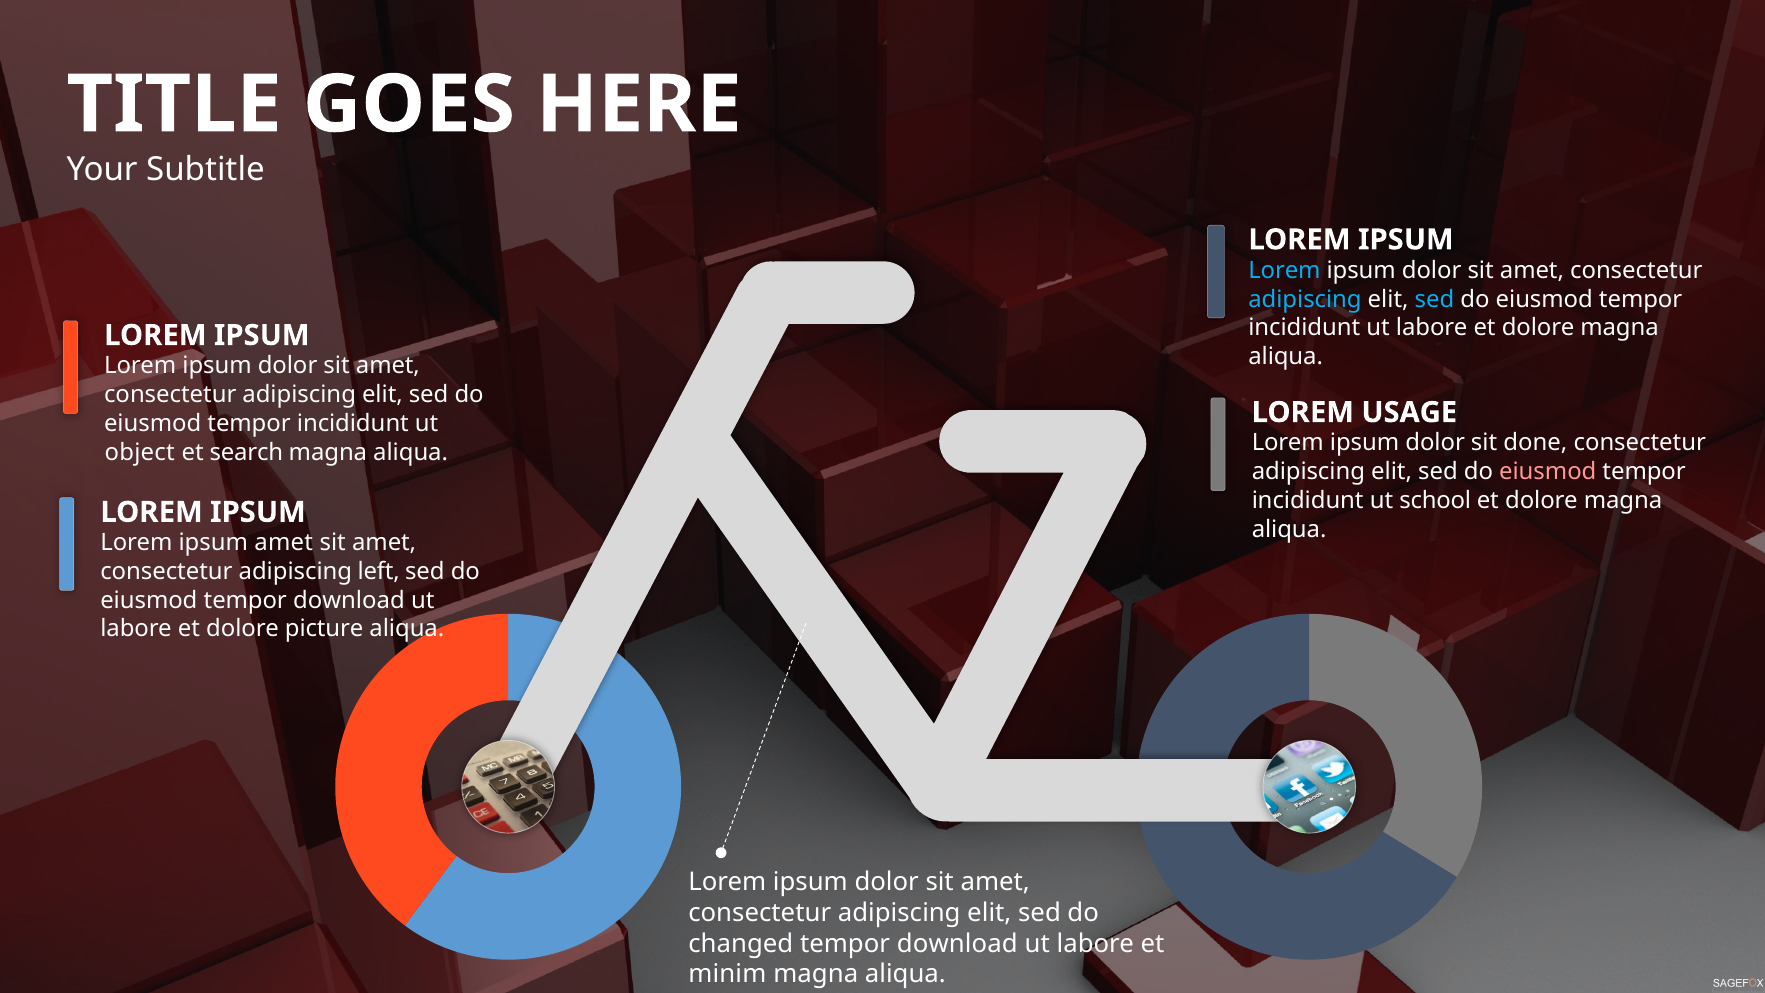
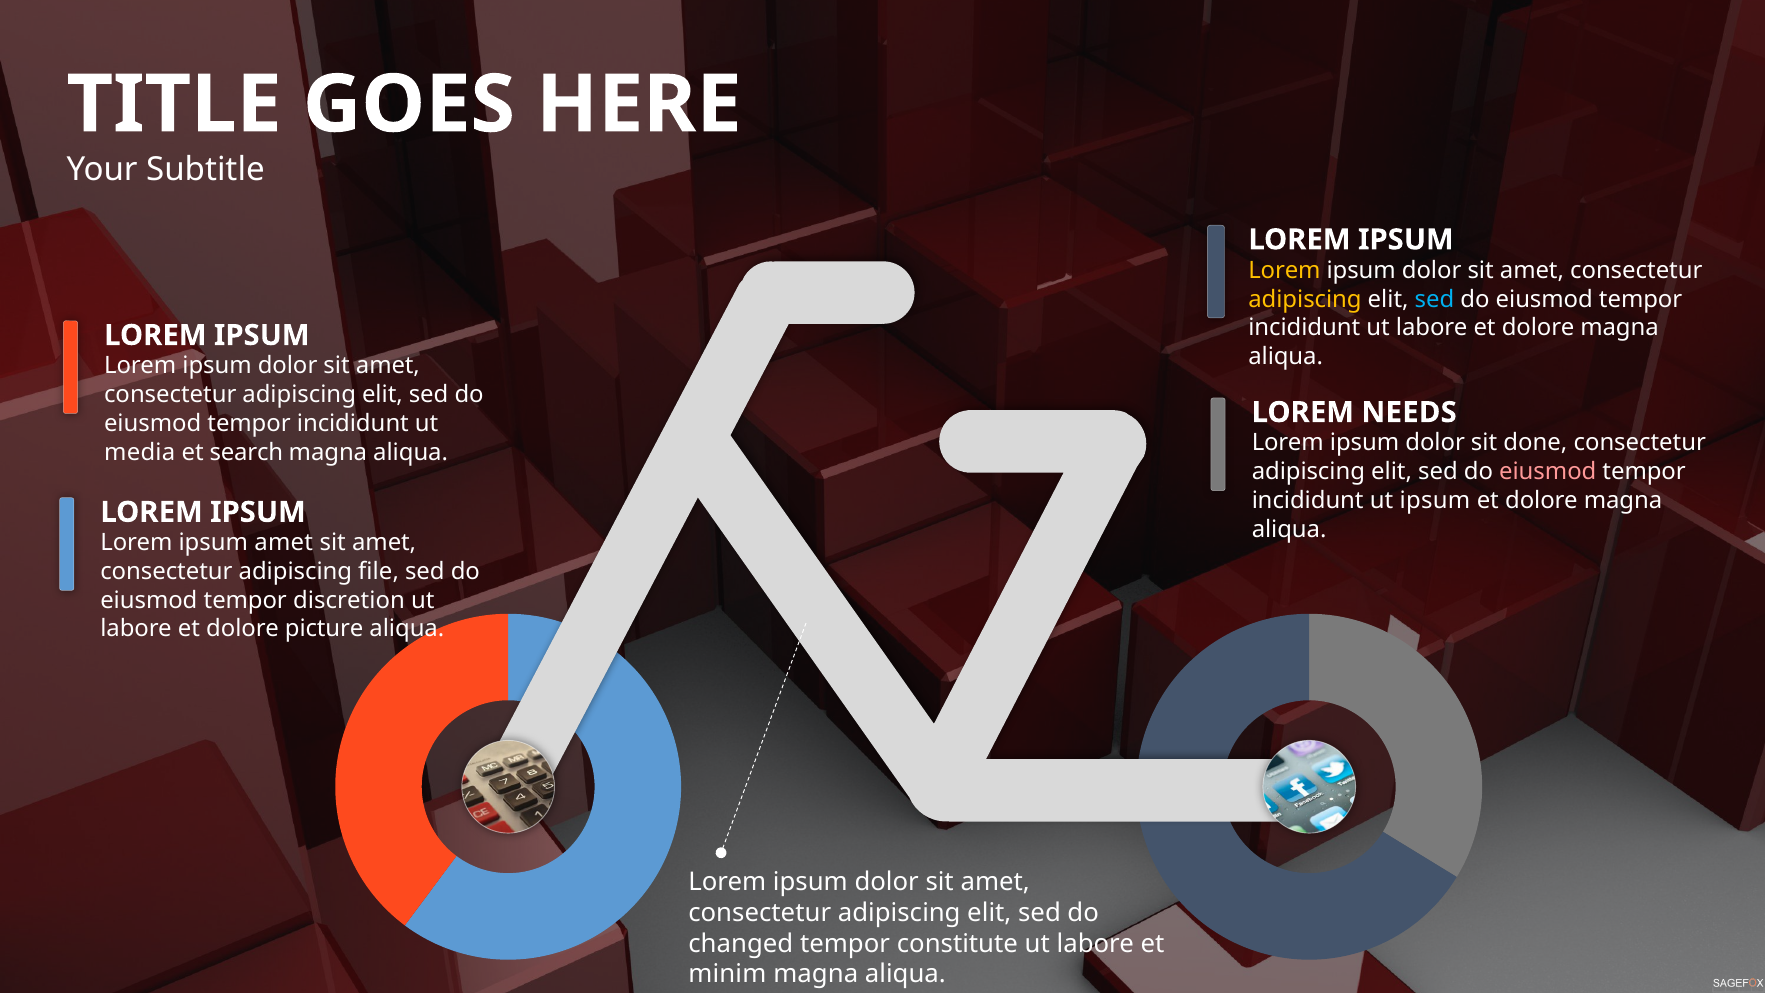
Lorem colour: light blue -> yellow (1284, 270)
adipiscing colour: light blue -> yellow (1305, 299)
USAGE: USAGE -> NEEDS (1409, 412)
object: object -> media (140, 452)
ut school: school -> ipsum (1435, 500)
left: left -> file (379, 571)
eiusmod tempor download: download -> discretion (349, 600)
download: download -> constitute (957, 943)
